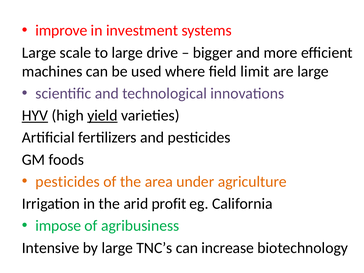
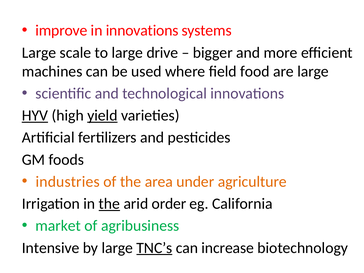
in investment: investment -> innovations (142, 31)
limit: limit -> food (255, 71)
pesticides: pesticides -> industries (68, 182)
the underline: none -> present (109, 204)
profit: profit -> order (169, 204)
impose: impose -> market (58, 226)
TNC’s underline: none -> present (154, 248)
